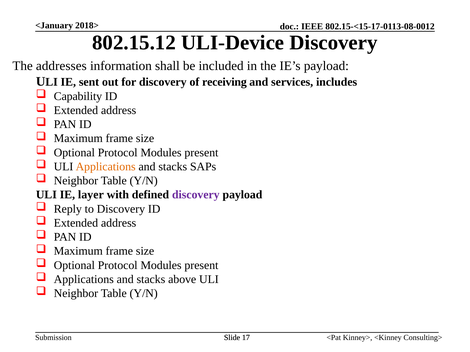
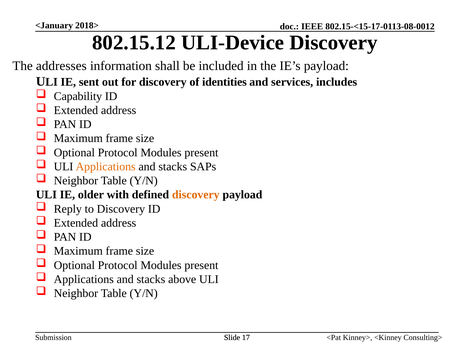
receiving: receiving -> identities (224, 82)
layer: layer -> older (91, 195)
discovery colour: purple -> orange (196, 195)
